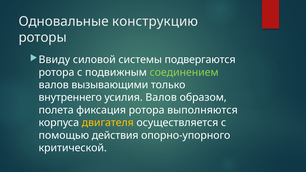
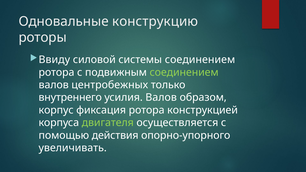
системы подвергаются: подвергаются -> соединением (200, 60)
вызывающими: вызывающими -> центробежных (110, 85)
полета: полета -> корпус (56, 110)
выполняются: выполняются -> конструкцией (203, 110)
двигателя colour: yellow -> light green (108, 123)
критической: критической -> увеличивать (73, 148)
